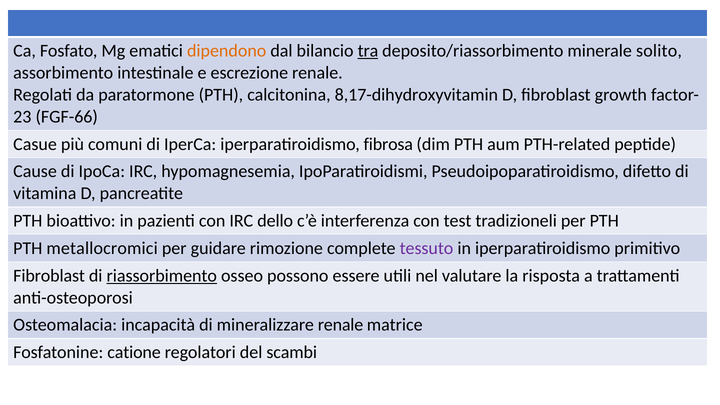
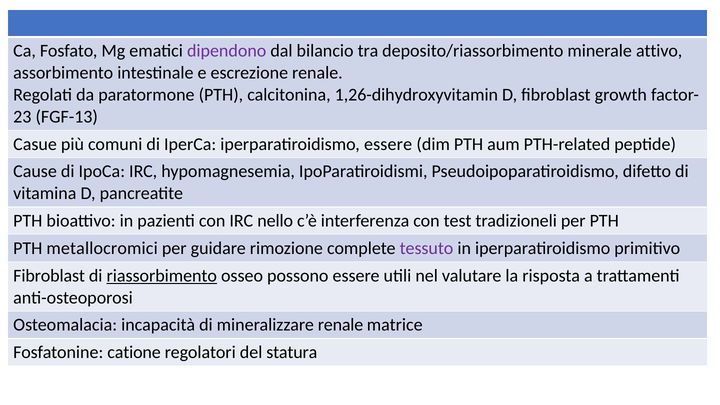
dipendono colour: orange -> purple (227, 51)
tra underline: present -> none (368, 51)
solito: solito -> attivo (659, 51)
8,17-dihydroxyvitamin: 8,17-dihydroxyvitamin -> 1,26-dihydroxyvitamin (416, 95)
FGF-66: FGF-66 -> FGF-13 (67, 117)
iperparatiroidismo fibrosa: fibrosa -> essere (388, 144)
dello: dello -> nello (275, 221)
scambi: scambi -> statura (292, 352)
